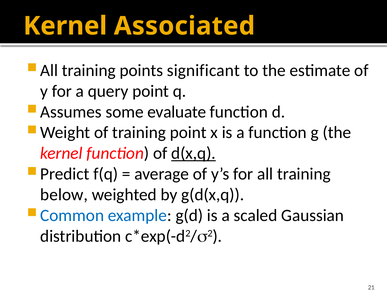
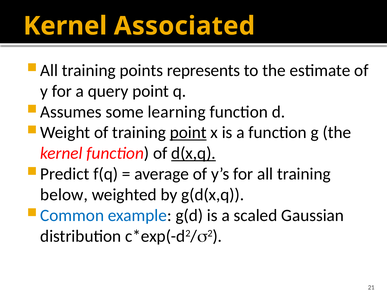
significant: significant -> represents (204, 70)
evaluate: evaluate -> learning (177, 112)
point underline: none -> present (188, 132)
